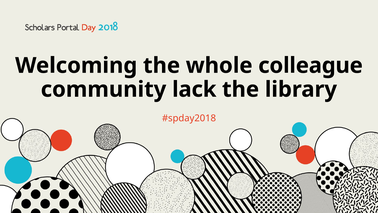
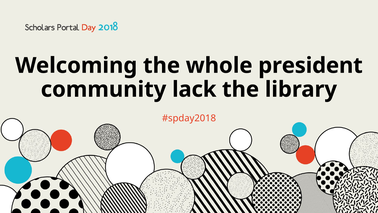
colleague: colleague -> president (310, 65)
